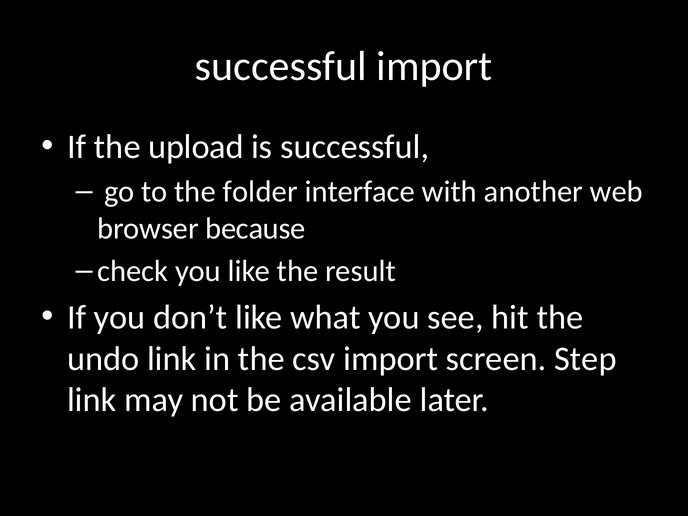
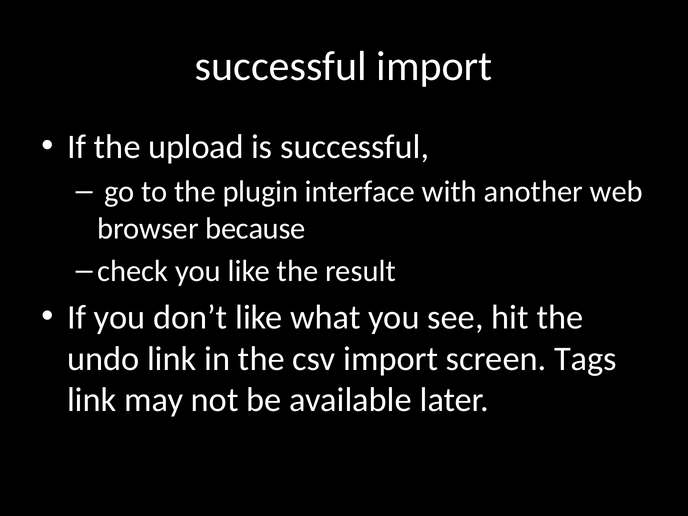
folder: folder -> plugin (260, 192)
Step: Step -> Tags (585, 359)
